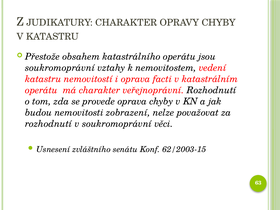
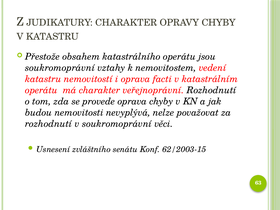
zobrazení: zobrazení -> nevyplývá (128, 113)
